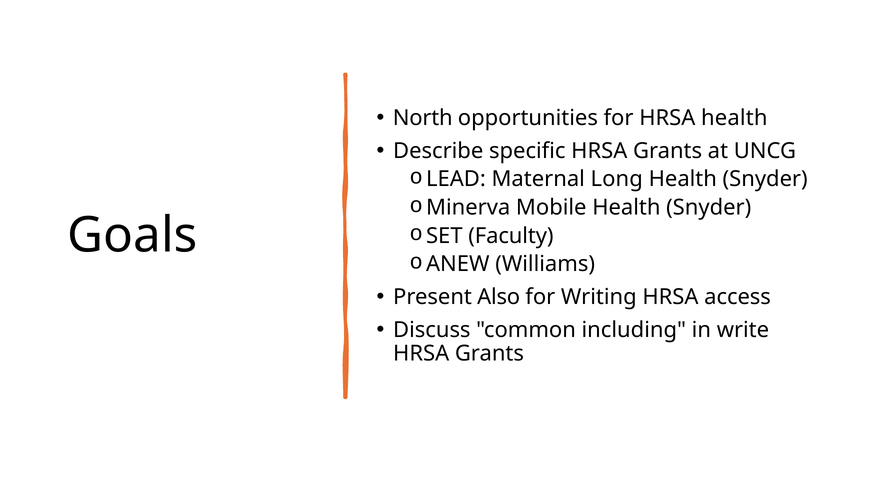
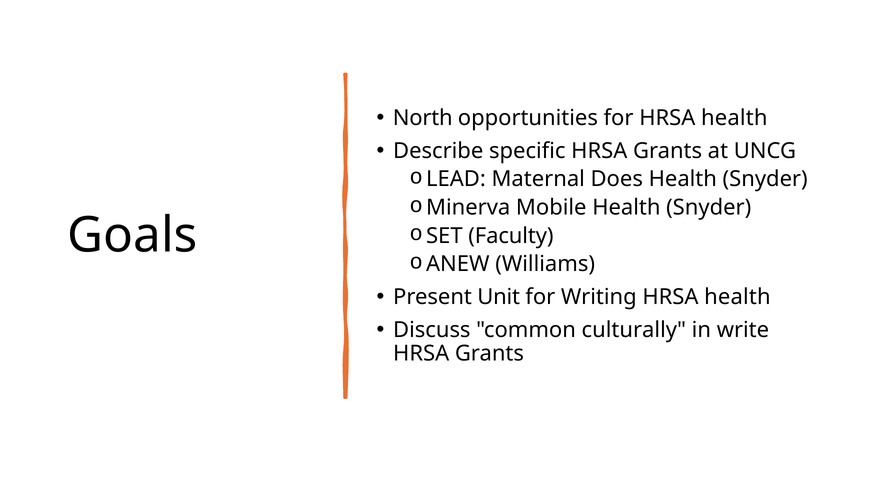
Long: Long -> Does (617, 179)
Also: Also -> Unit (499, 297)
Writing HRSA access: access -> health (737, 297)
including: including -> culturally (634, 330)
